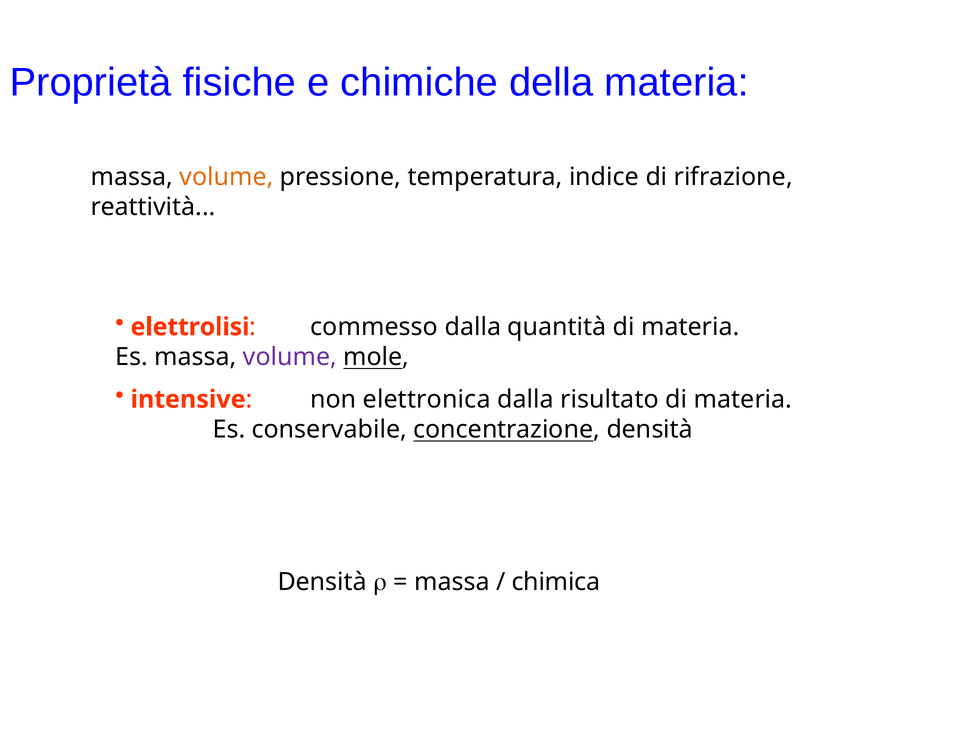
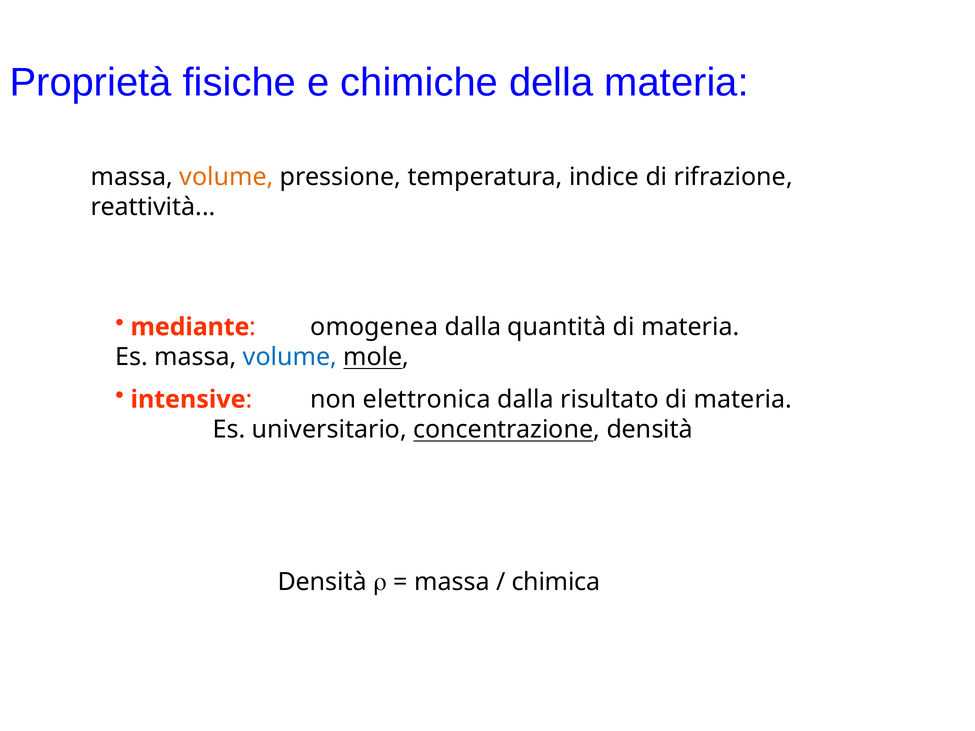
elettrolisi: elettrolisi -> mediante (190, 327)
commesso: commesso -> omogenea (374, 327)
volume colour: purple -> blue (290, 357)
conservabile: conservabile -> universitario (329, 430)
